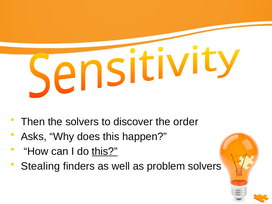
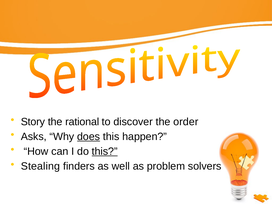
Then: Then -> Story (33, 122)
the solvers: solvers -> rational (82, 122)
does underline: none -> present (89, 137)
